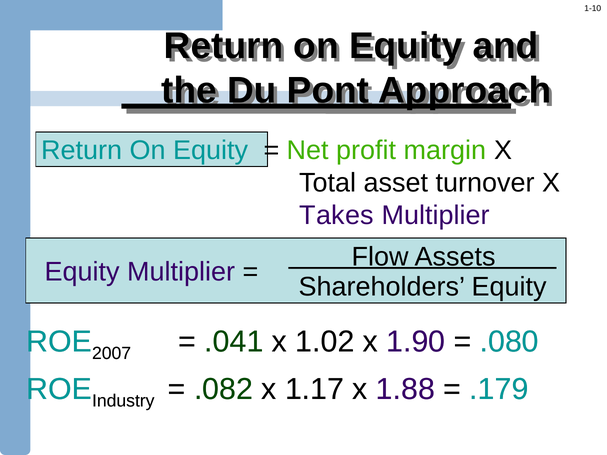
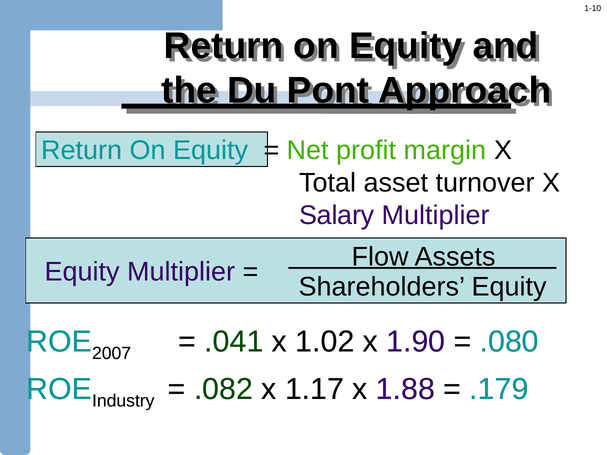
Takes: Takes -> Salary (337, 215)
